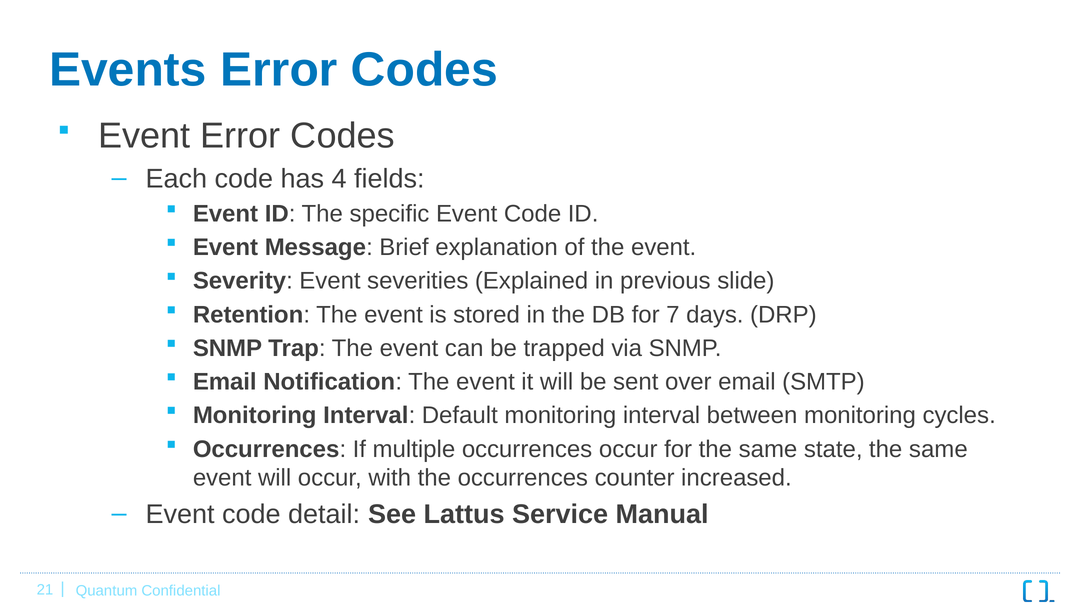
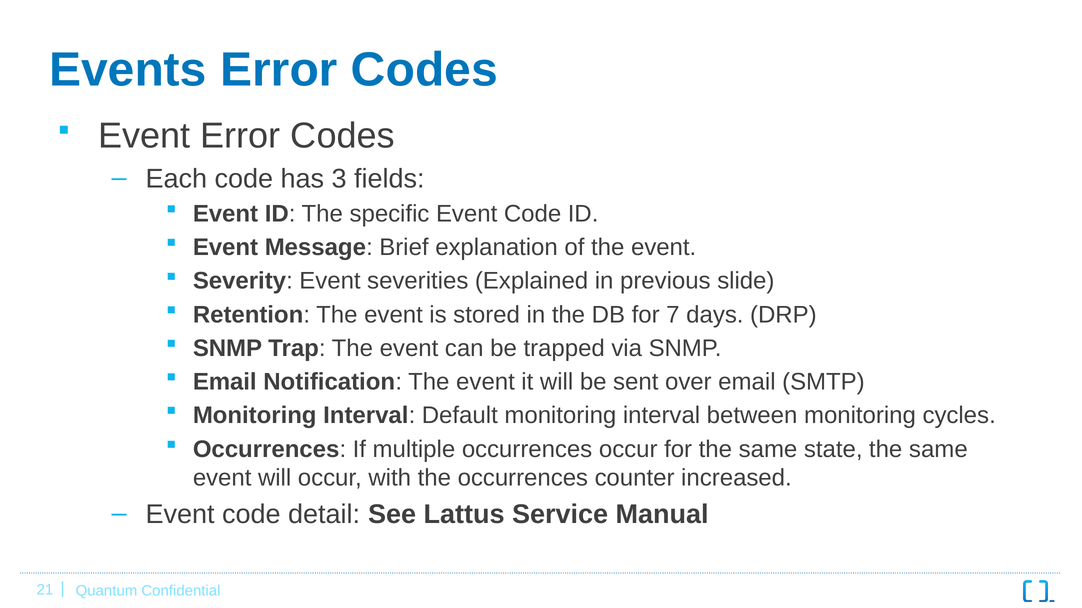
4: 4 -> 3 (339, 179)
